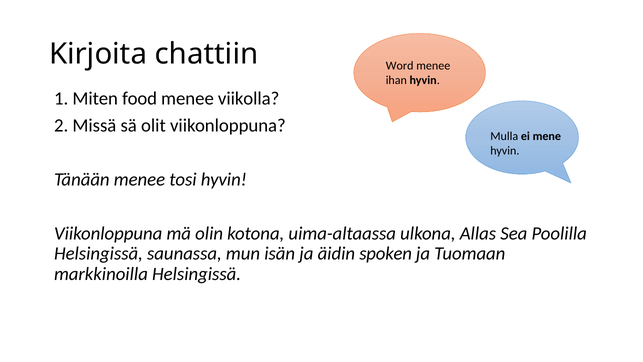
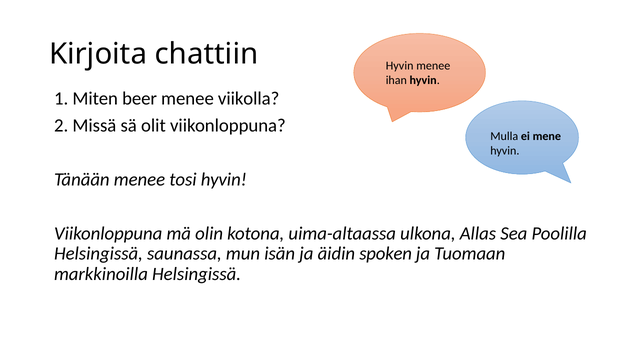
Word: Word -> Hyvin (400, 66)
food: food -> beer (140, 99)
